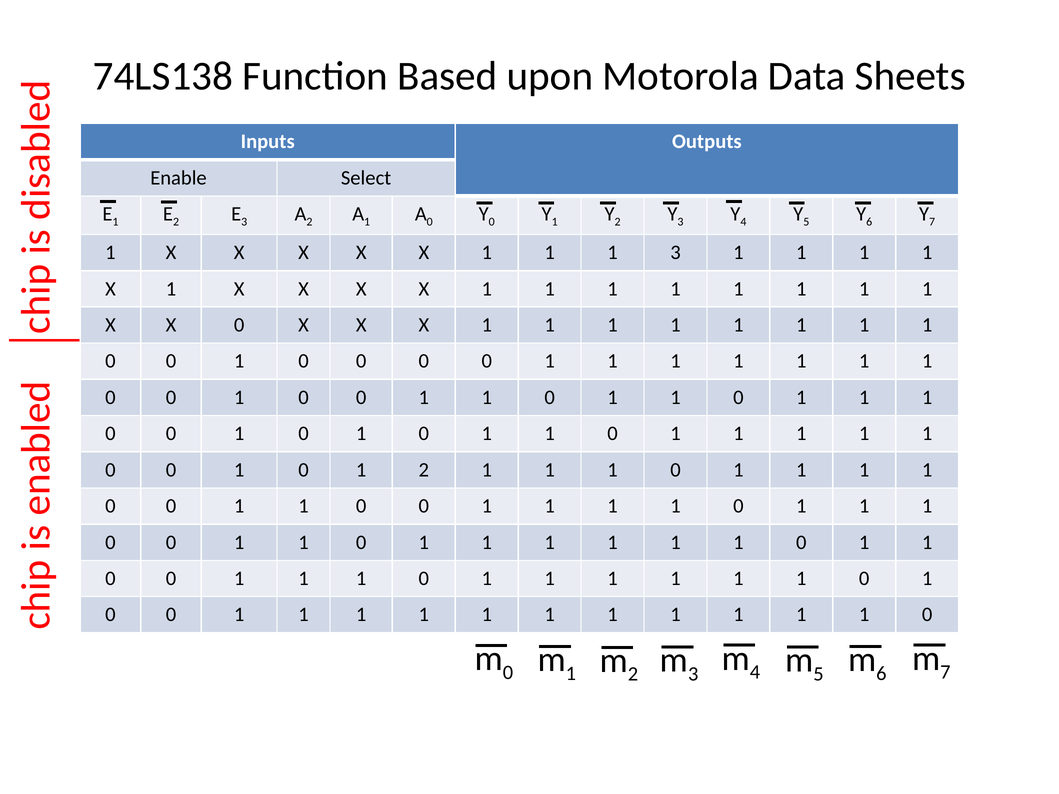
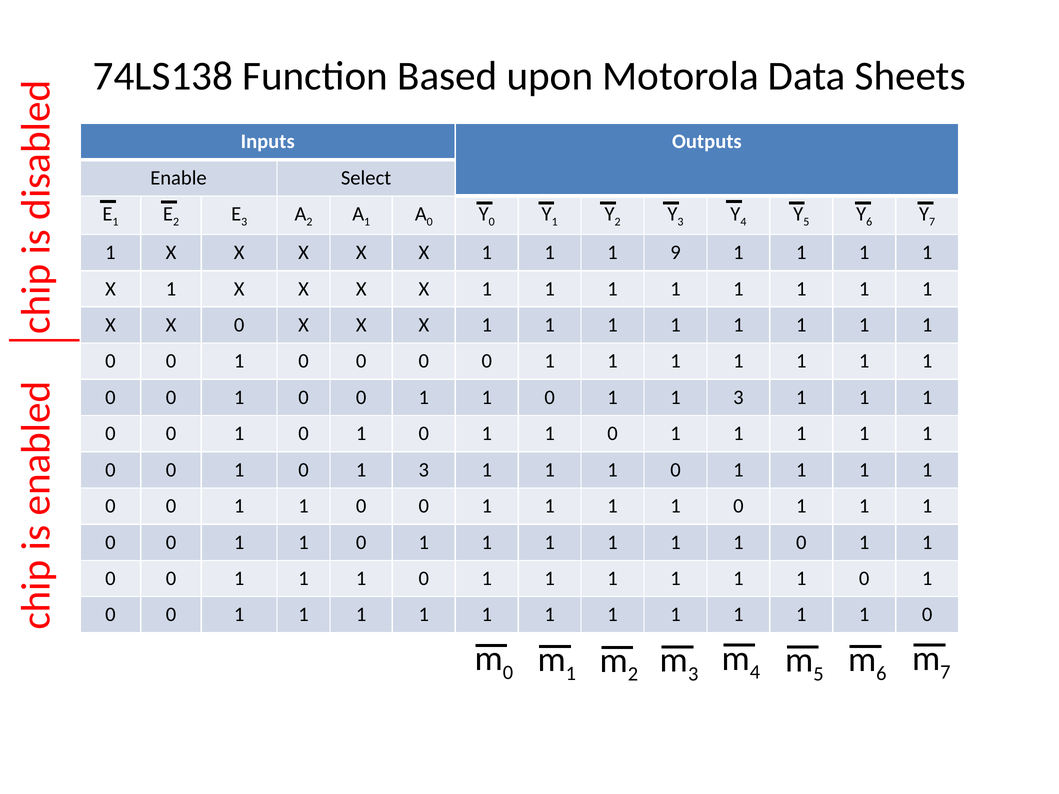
1 3: 3 -> 9 (675, 253)
0: 0 -> 3 (738, 398)
0 1 2: 2 -> 3 (424, 470)
